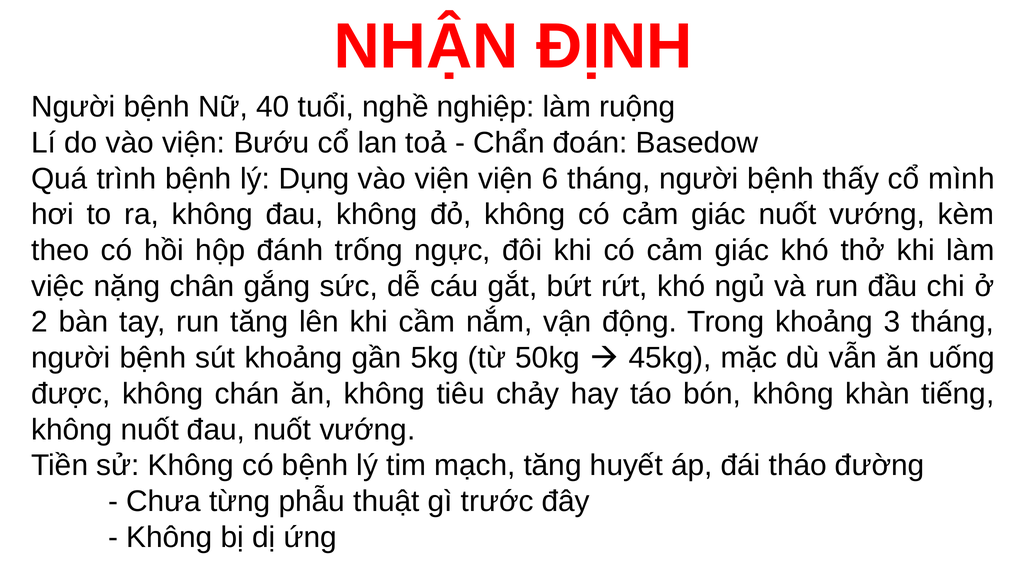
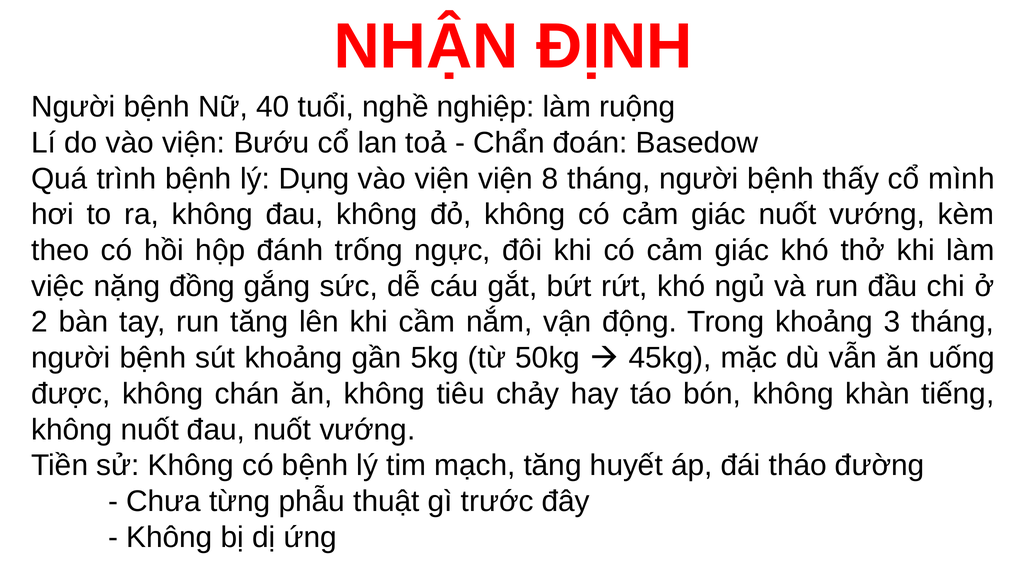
6: 6 -> 8 (550, 179)
chân: chân -> đồng (202, 286)
